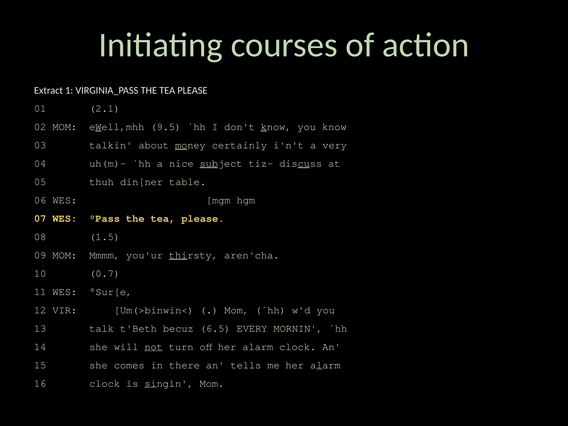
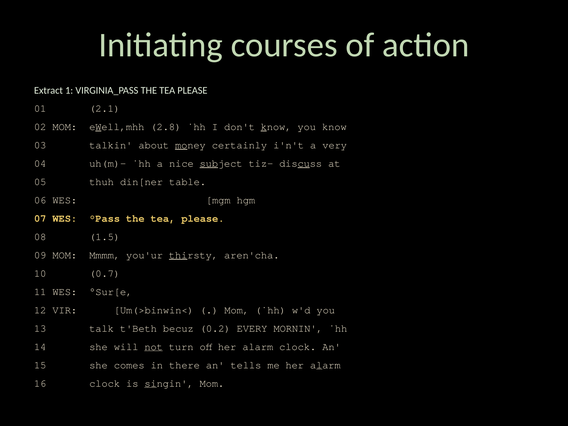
9.5: 9.5 -> 2.8 (166, 127)
6.5: 6.5 -> 0.2 (215, 328)
